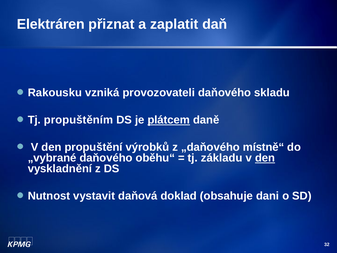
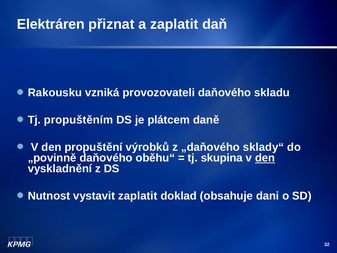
plátcem underline: present -> none (169, 120)
místně“: místně“ -> sklady“ (263, 147)
„vybrané: „vybrané -> „povinně (52, 158)
základu: základu -> skupina (222, 158)
vystavit daňová: daňová -> zaplatit (138, 196)
